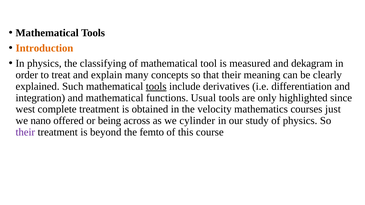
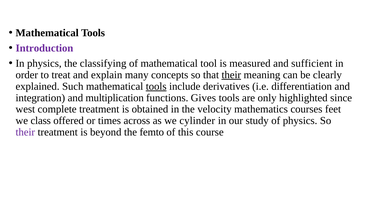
Introduction colour: orange -> purple (44, 48)
dekagram: dekagram -> sufficient (312, 63)
their underline: none -> present (231, 75)
and mathematical: mathematical -> multiplication (115, 98)
Usual: Usual -> Gives (203, 98)
just: just -> feet (333, 109)
nano: nano -> class (41, 121)
being: being -> times (109, 121)
